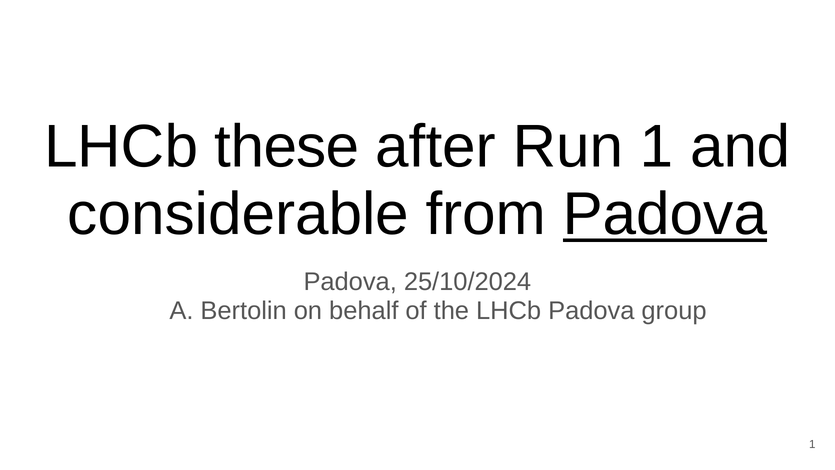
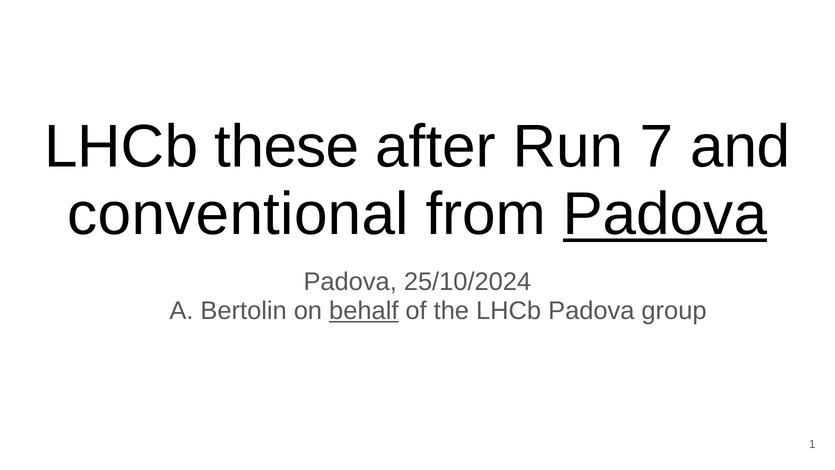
Run 1: 1 -> 7 (657, 147)
considerable: considerable -> conventional (238, 214)
behalf underline: none -> present (364, 310)
